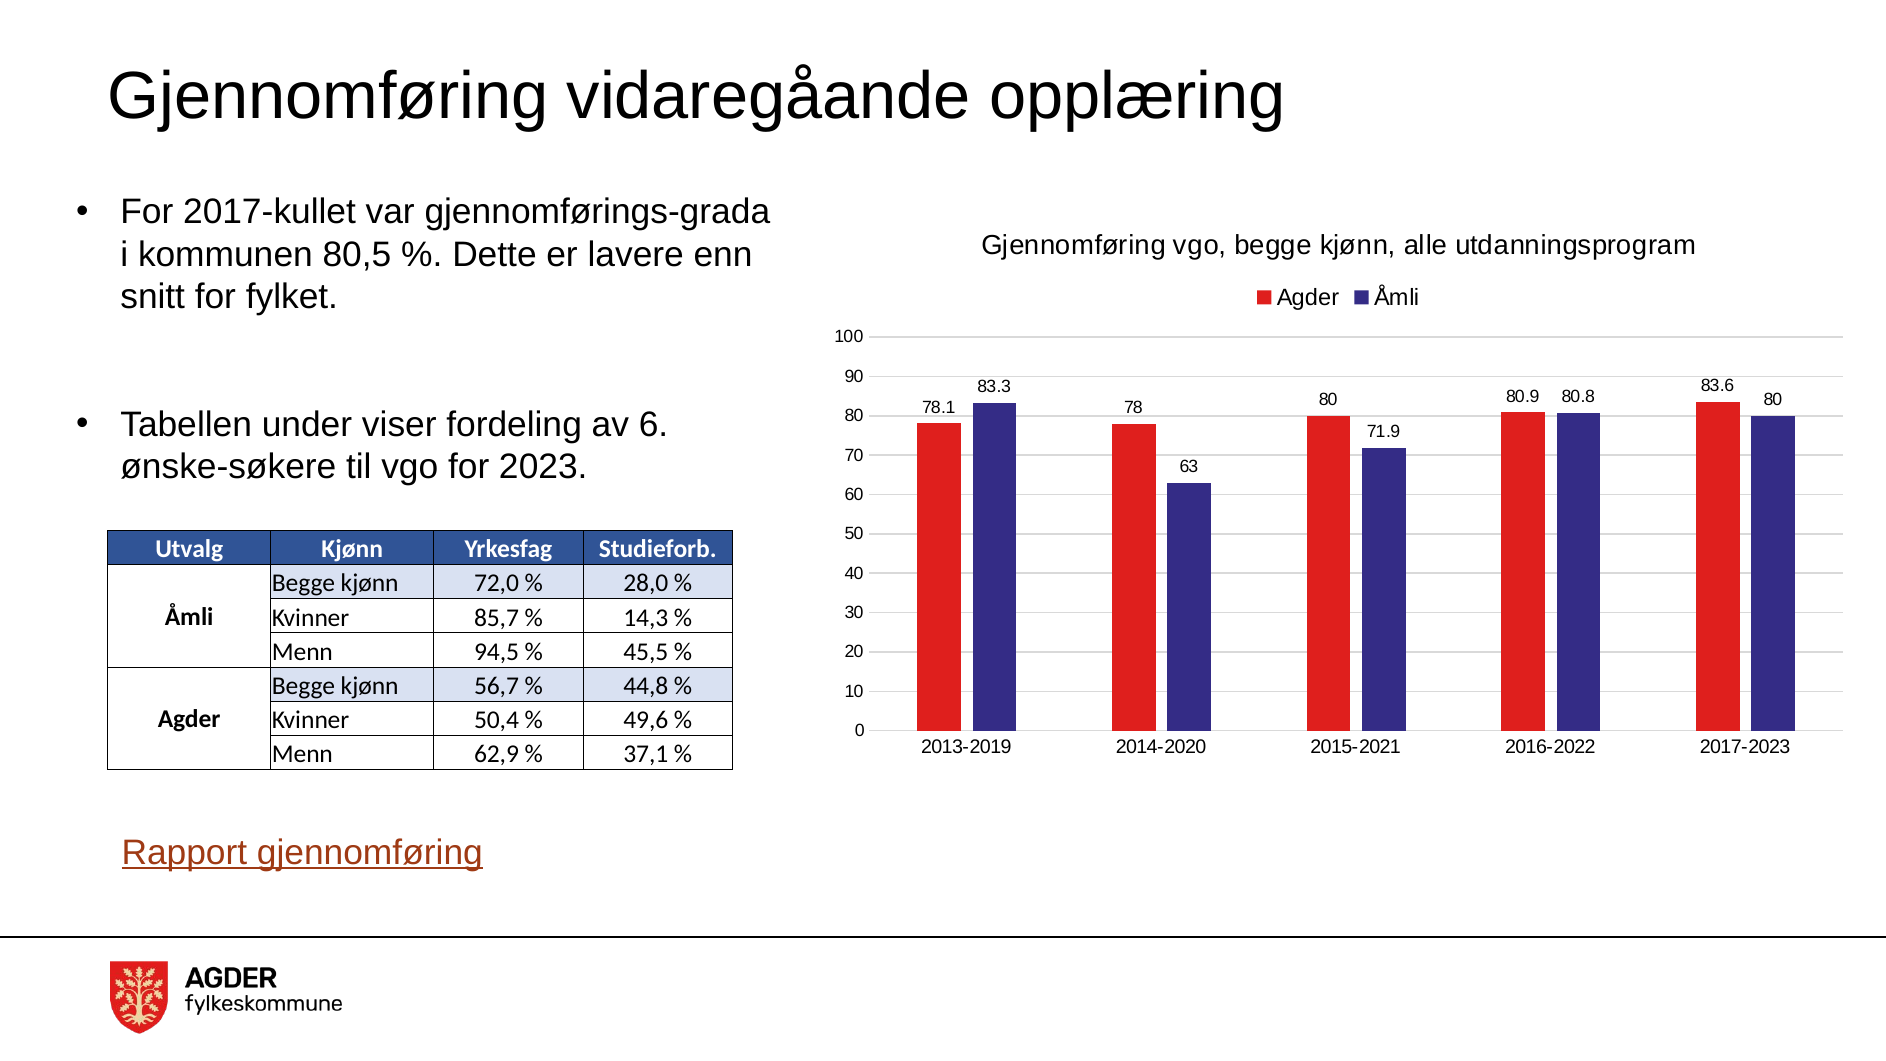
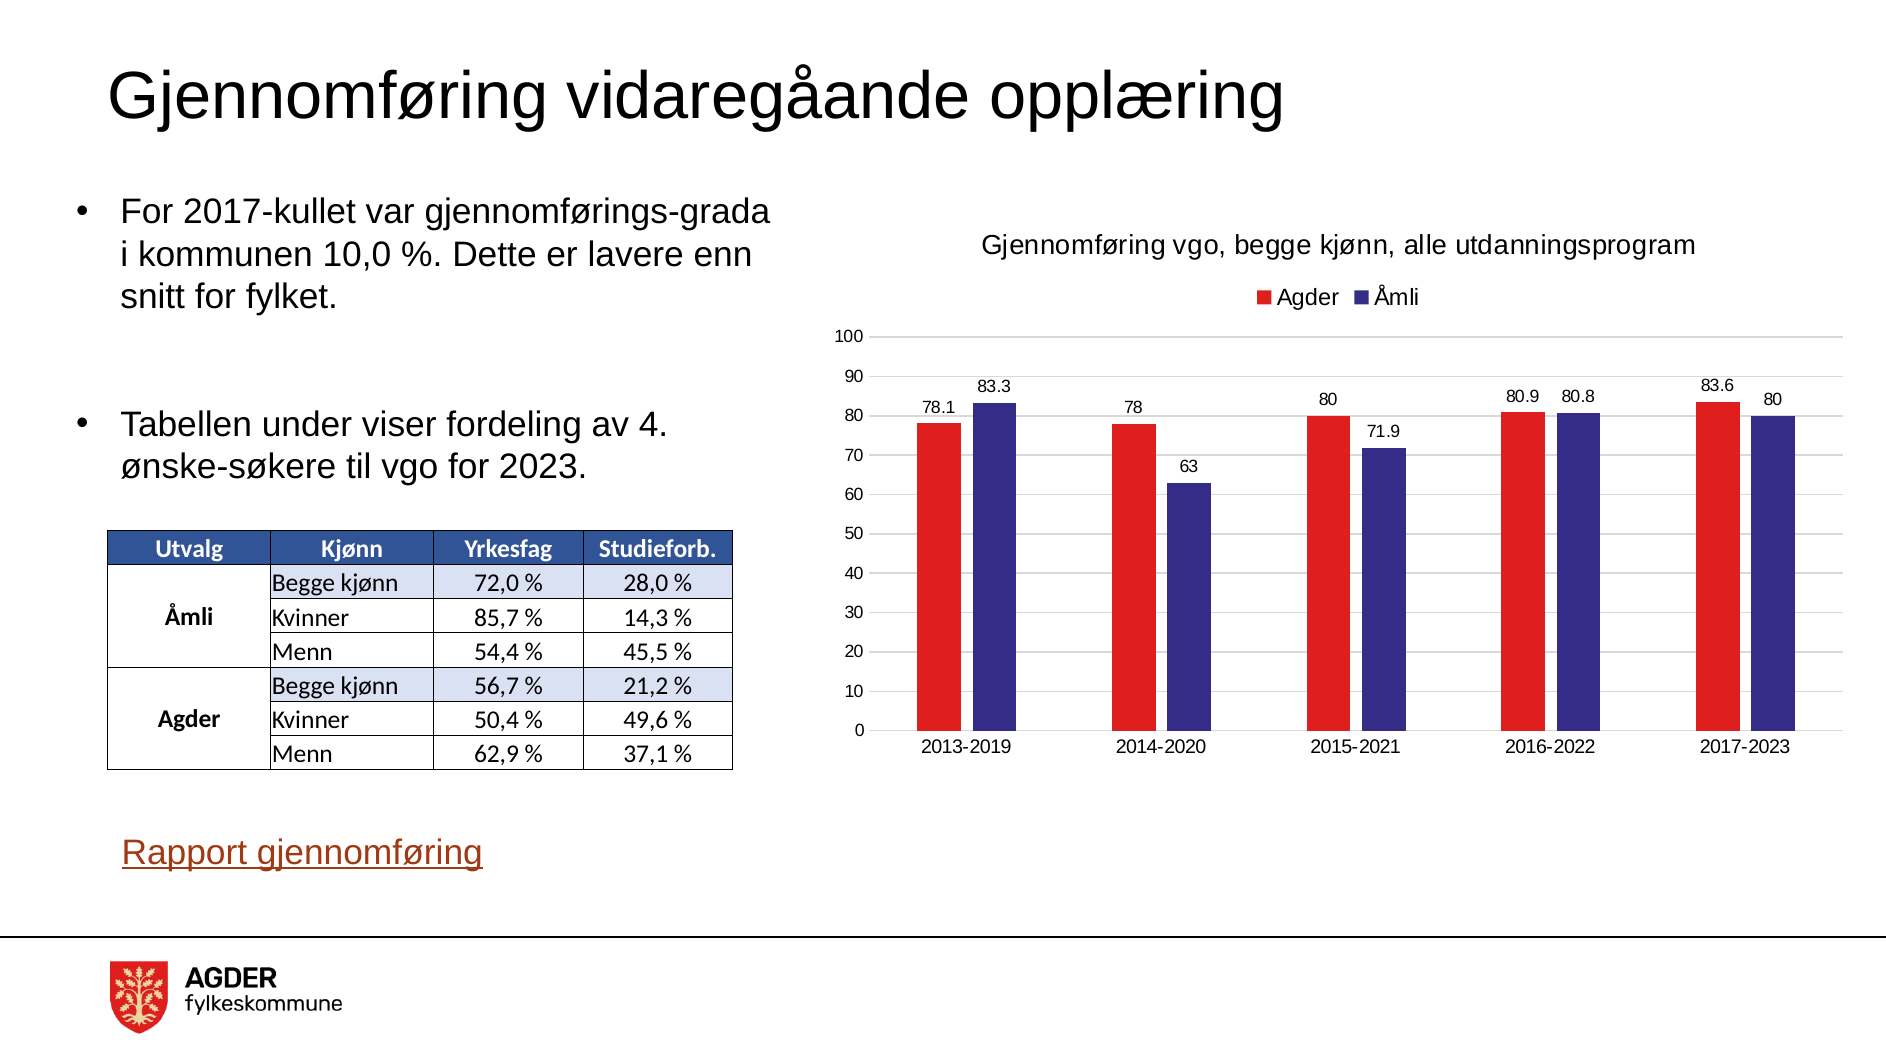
80,5: 80,5 -> 10,0 (357, 255)
6: 6 -> 4 (654, 424)
94,5: 94,5 -> 54,4 (497, 652)
44,8: 44,8 -> 21,2 (646, 686)
